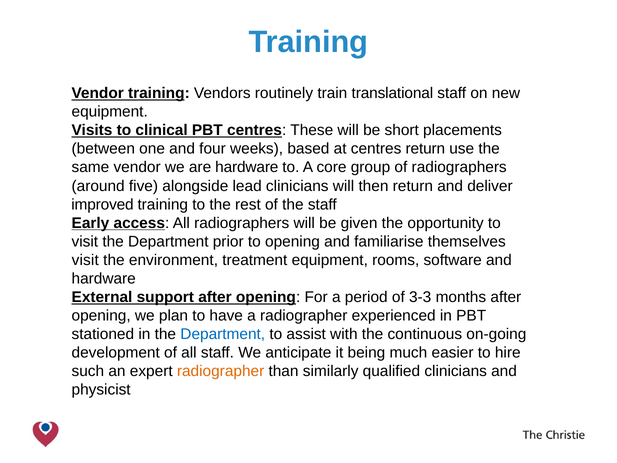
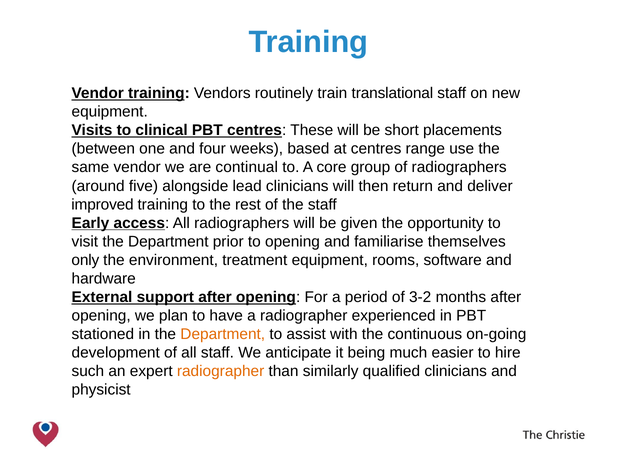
centres return: return -> range (425, 149)
are hardware: hardware -> continual (247, 167)
visit: visit -> only (85, 260)
3-3: 3-3 -> 3-2 (420, 297)
Department colour: blue -> orange (223, 334)
